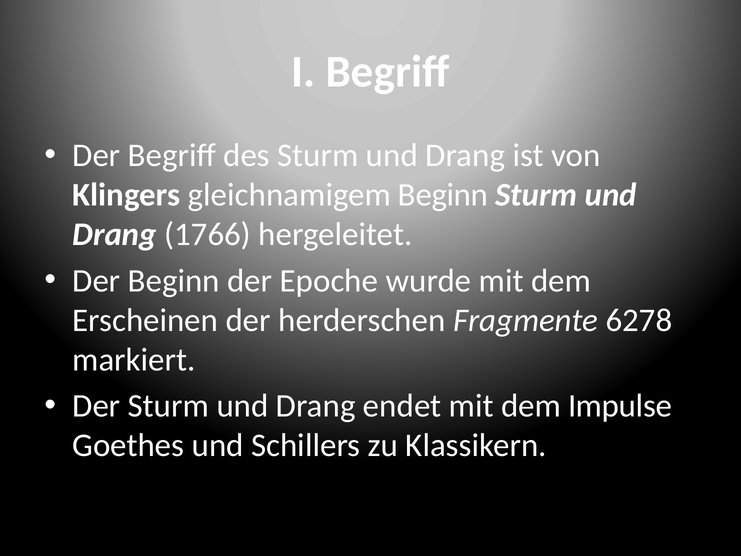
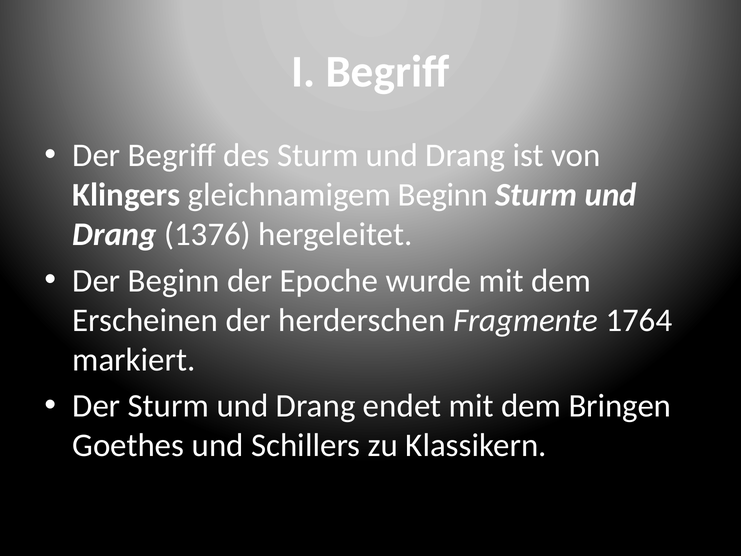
1766: 1766 -> 1376 (208, 235)
6278: 6278 -> 1764 (639, 320)
Impulse: Impulse -> Bringen (620, 406)
